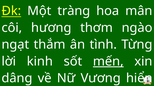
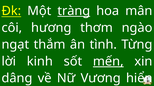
tràng underline: none -> present (74, 11)
